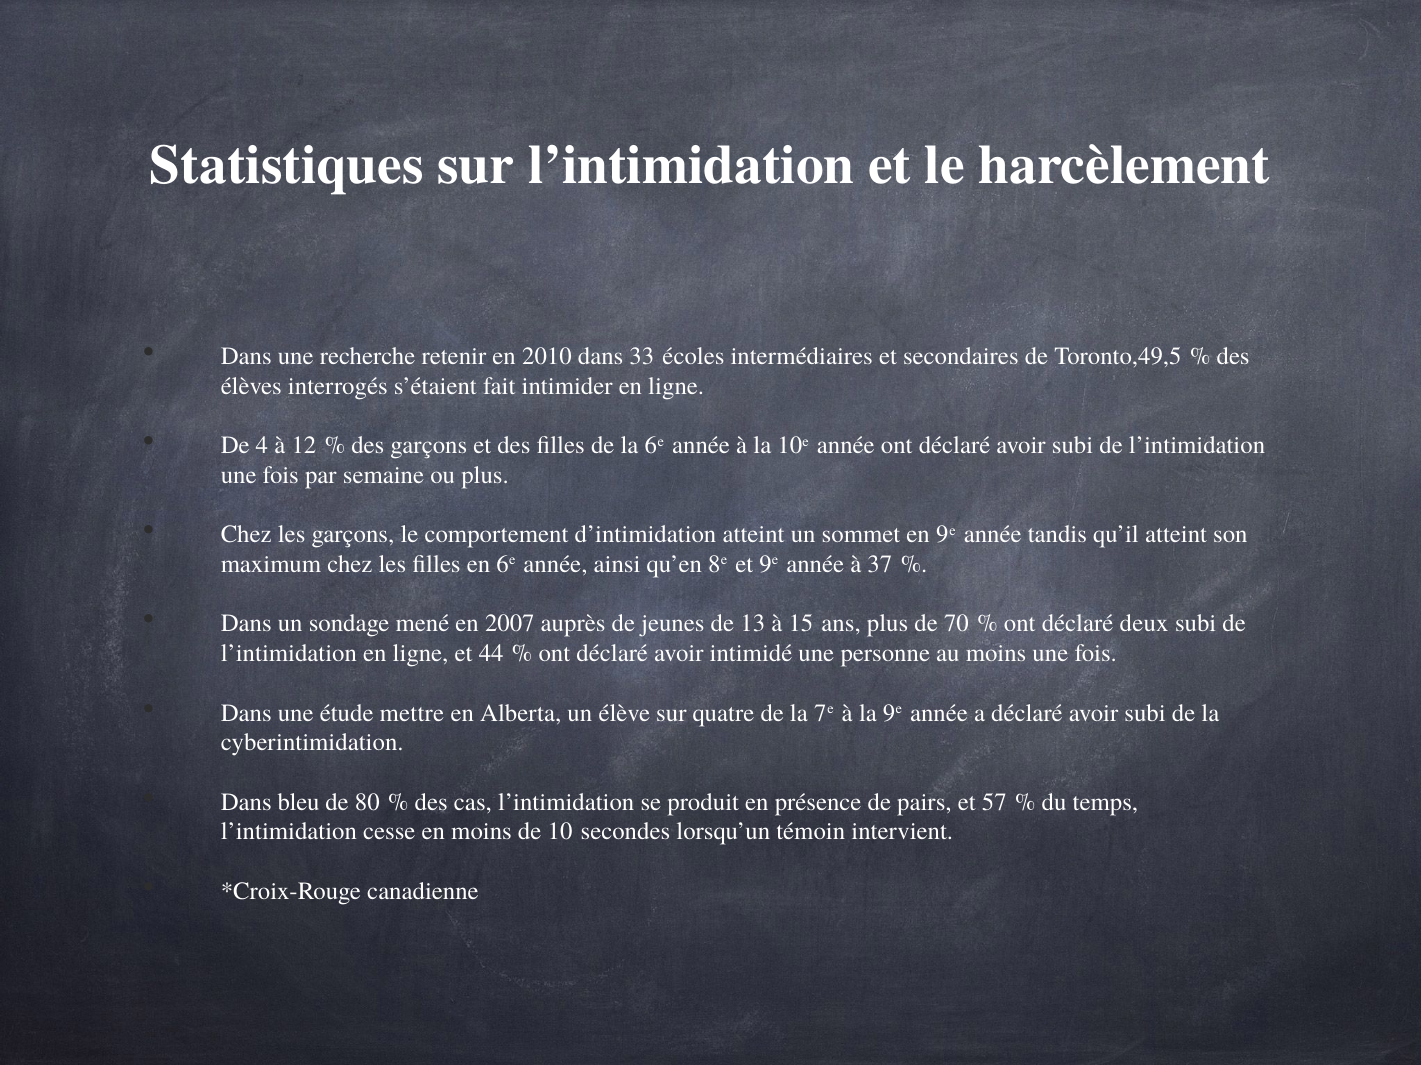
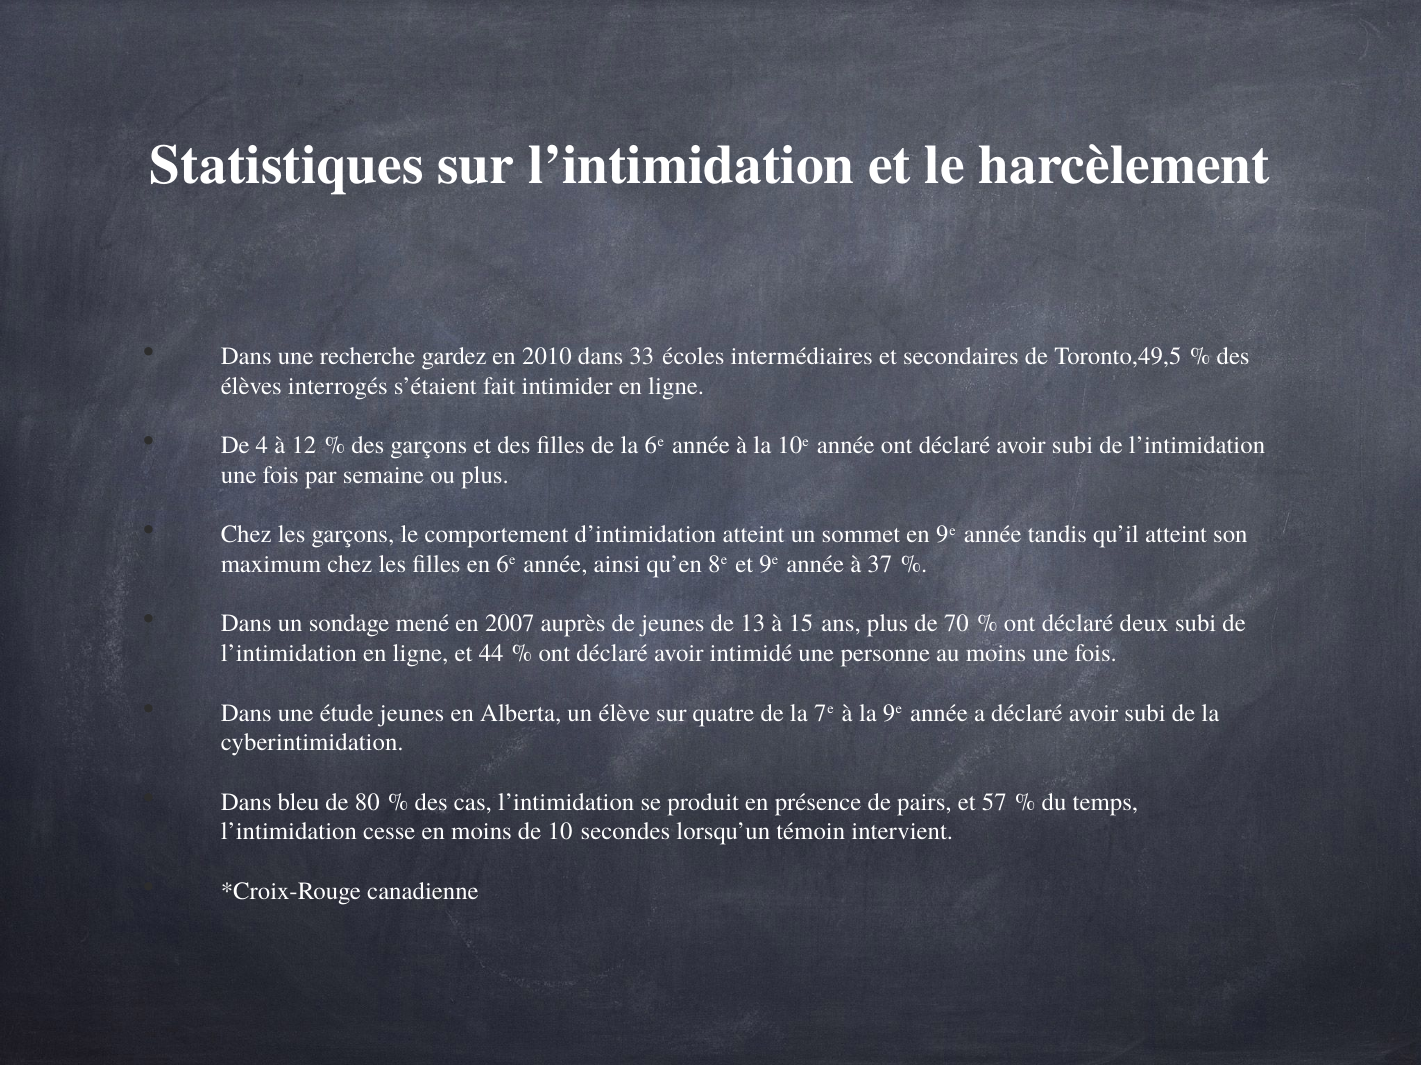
retenir: retenir -> gardez (454, 357)
étude mettre: mettre -> jeunes (412, 713)
